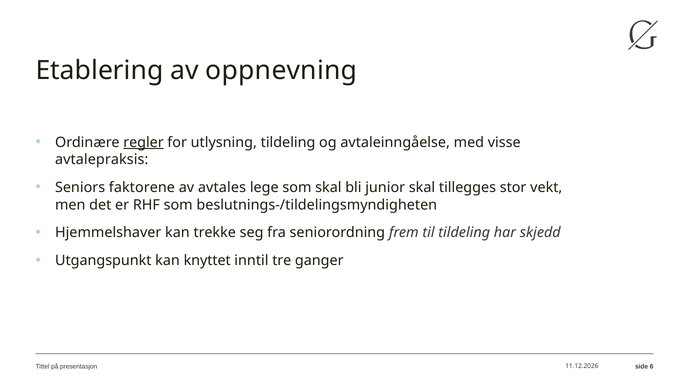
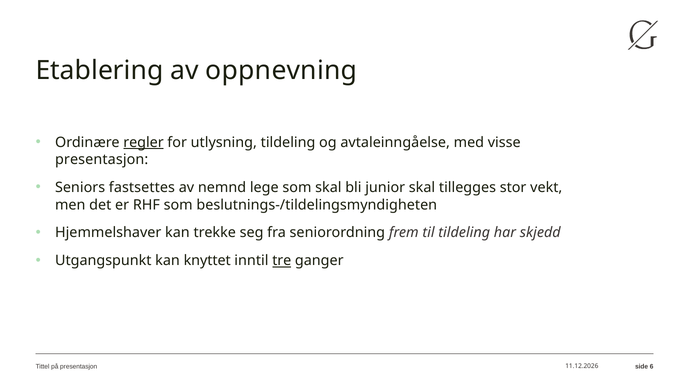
avtalepraksis: avtalepraksis -> presentasjon (102, 160)
faktorene: faktorene -> fastsettes (142, 188)
avtales: avtales -> nemnd (222, 188)
tre underline: none -> present (282, 261)
